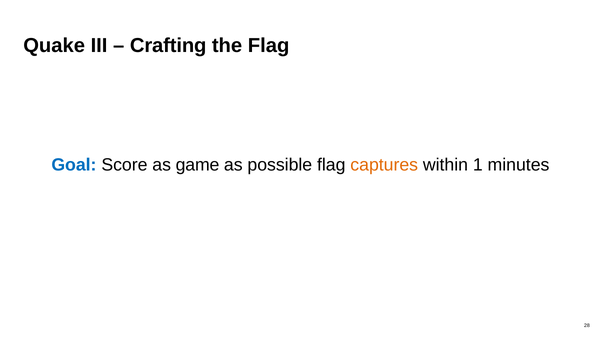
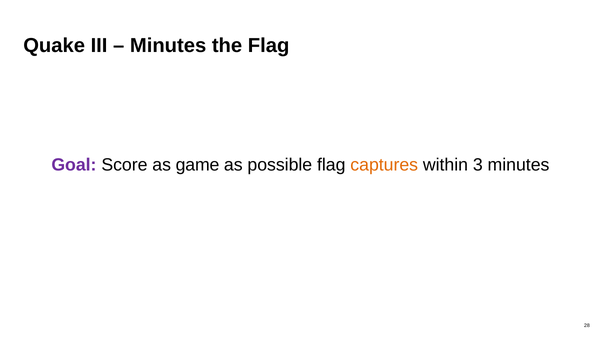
Crafting: Crafting -> Minutes (168, 46)
Goal colour: blue -> purple (74, 165)
1: 1 -> 3 (478, 165)
